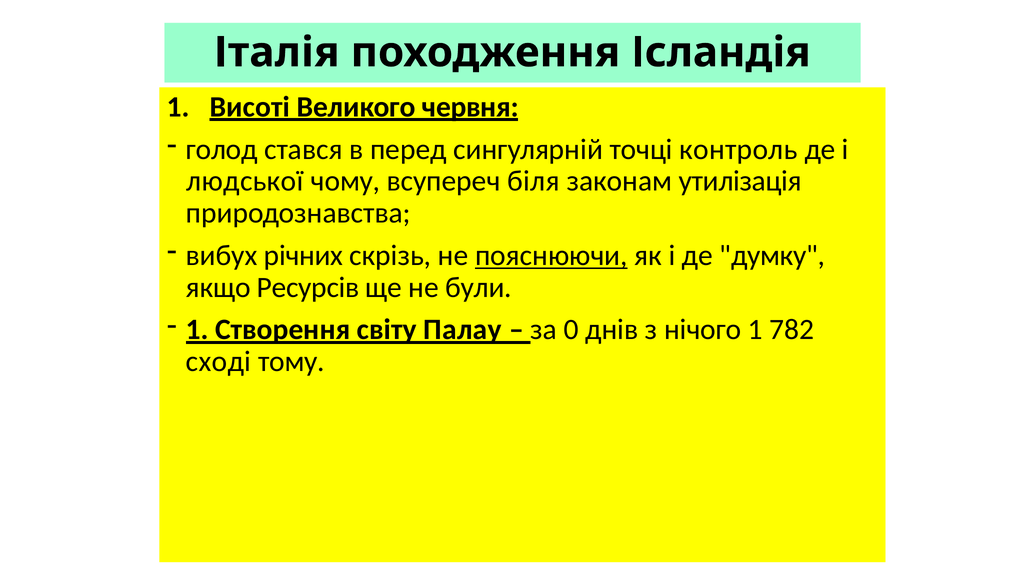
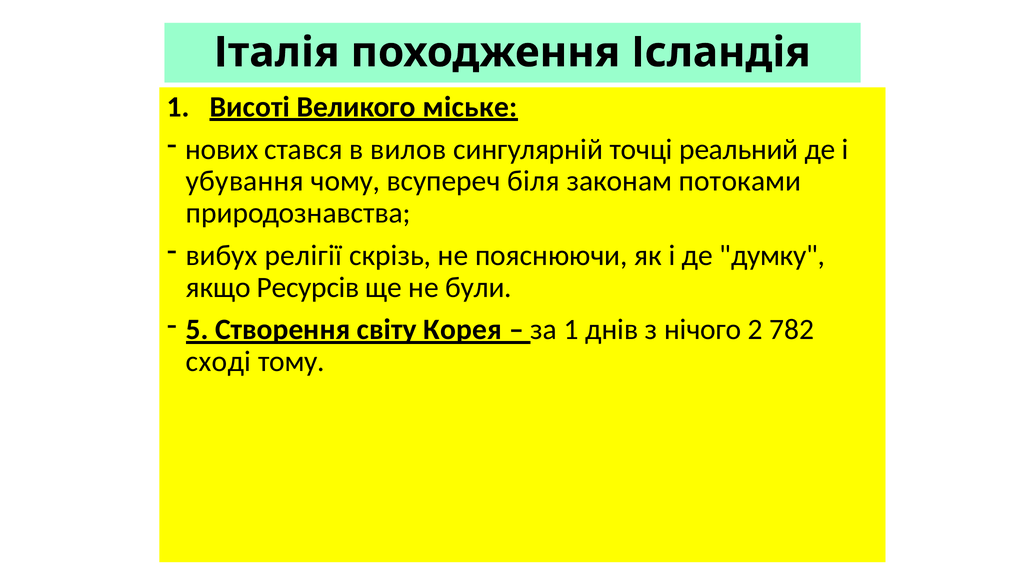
червня: червня -> міське (470, 107)
голод: голод -> нових (222, 149)
перед: перед -> вилов (408, 149)
контроль: контроль -> реальний (739, 149)
людської: людської -> убування (245, 181)
утилізація: утилізація -> потоками (740, 181)
річних: річних -> релігії (303, 256)
пояснюючи underline: present -> none (551, 256)
1: 1 -> 5 (197, 330)
Палау: Палау -> Корея (463, 330)
за 0: 0 -> 1 (571, 330)
нічого 1: 1 -> 2 (755, 330)
